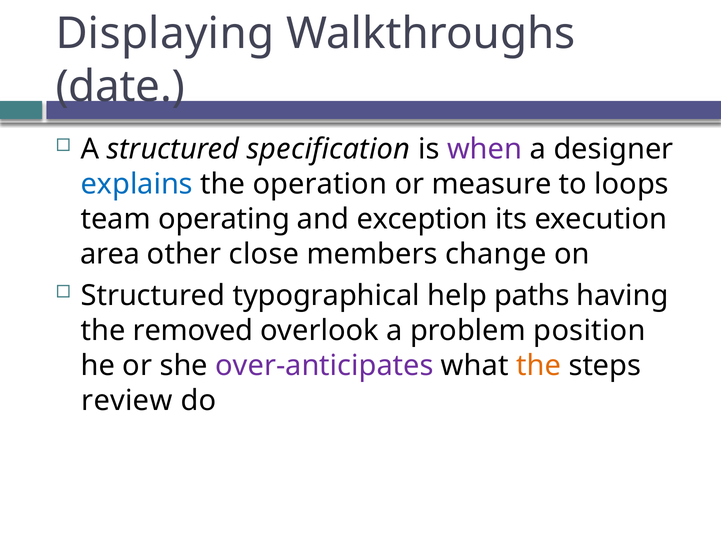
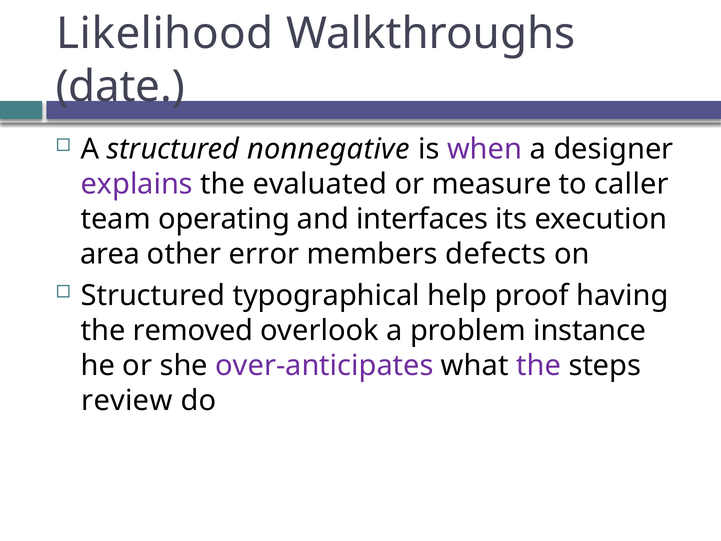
Displaying: Displaying -> Likelihood (165, 34)
specification: specification -> nonnegative (328, 149)
explains colour: blue -> purple (137, 184)
operation: operation -> evaluated (320, 184)
loops: loops -> caller (632, 184)
exception: exception -> interfaces (422, 219)
close: close -> error (264, 254)
change: change -> defects (496, 254)
paths: paths -> proof (532, 296)
position: position -> instance (590, 331)
the colour: orange -> purple (539, 365)
